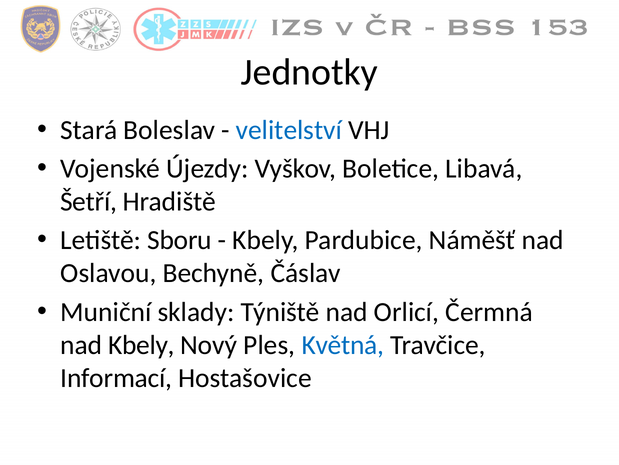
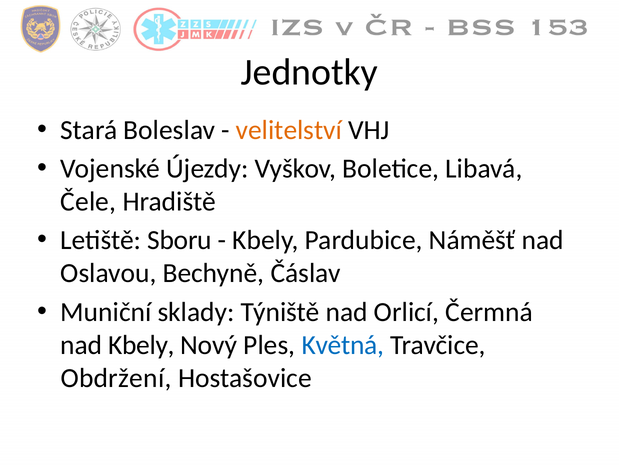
velitelství colour: blue -> orange (289, 130)
Šetří: Šetří -> Čele (88, 201)
Informací: Informací -> Obdržení (116, 378)
